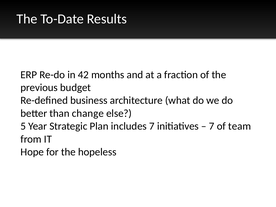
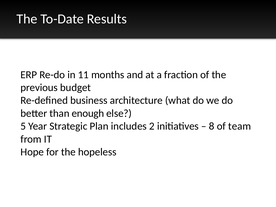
42: 42 -> 11 (83, 75)
change: change -> enough (88, 113)
includes 7: 7 -> 2 (152, 126)
7: 7 -> 8 (212, 126)
